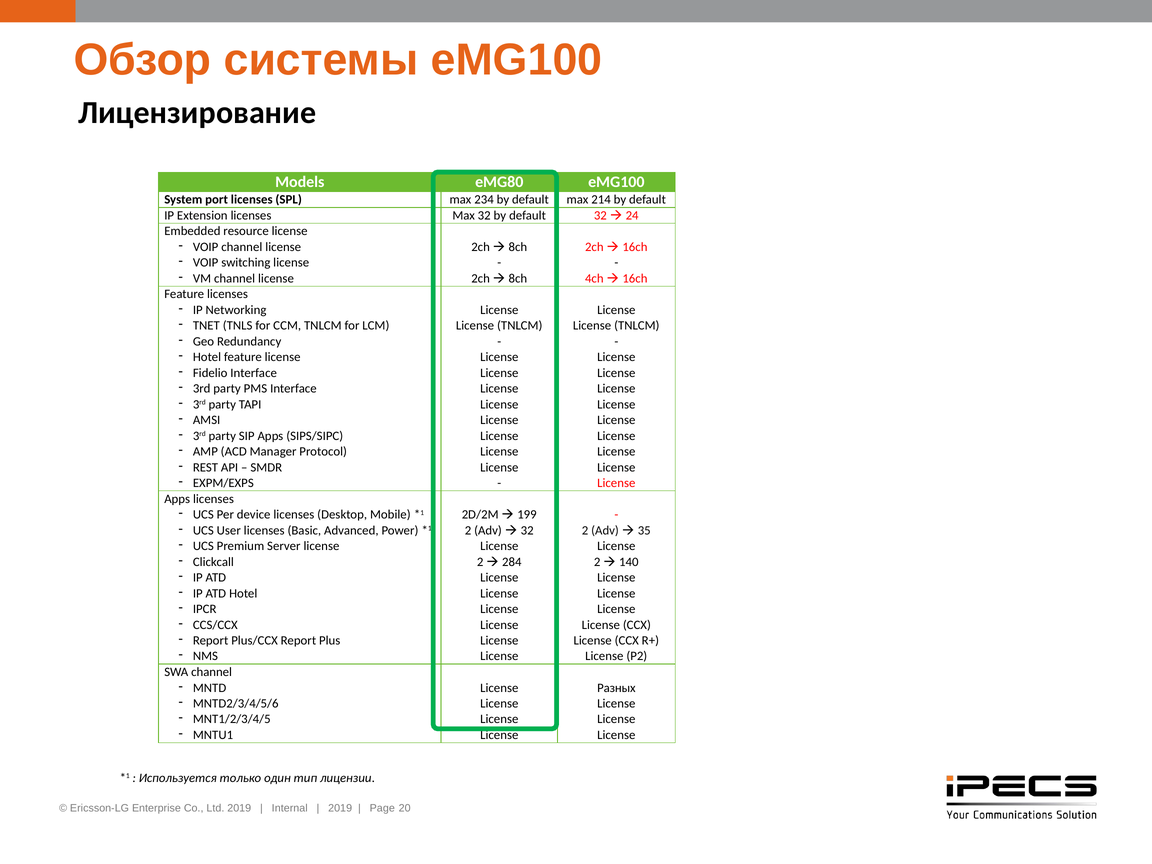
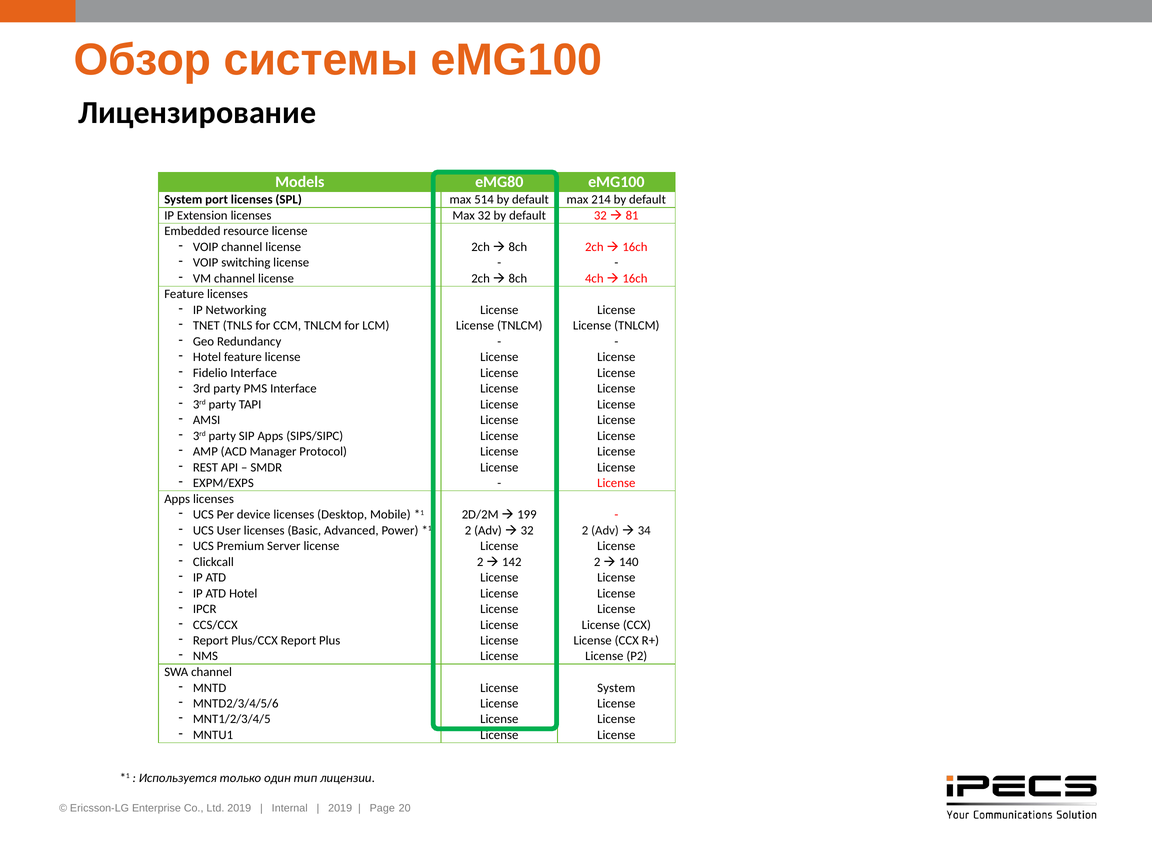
234: 234 -> 514 (484, 200)
24: 24 -> 81 (632, 215)
35: 35 -> 34 (644, 530)
284: 284 -> 142 (512, 562)
Разных: Разных -> System (616, 688)
